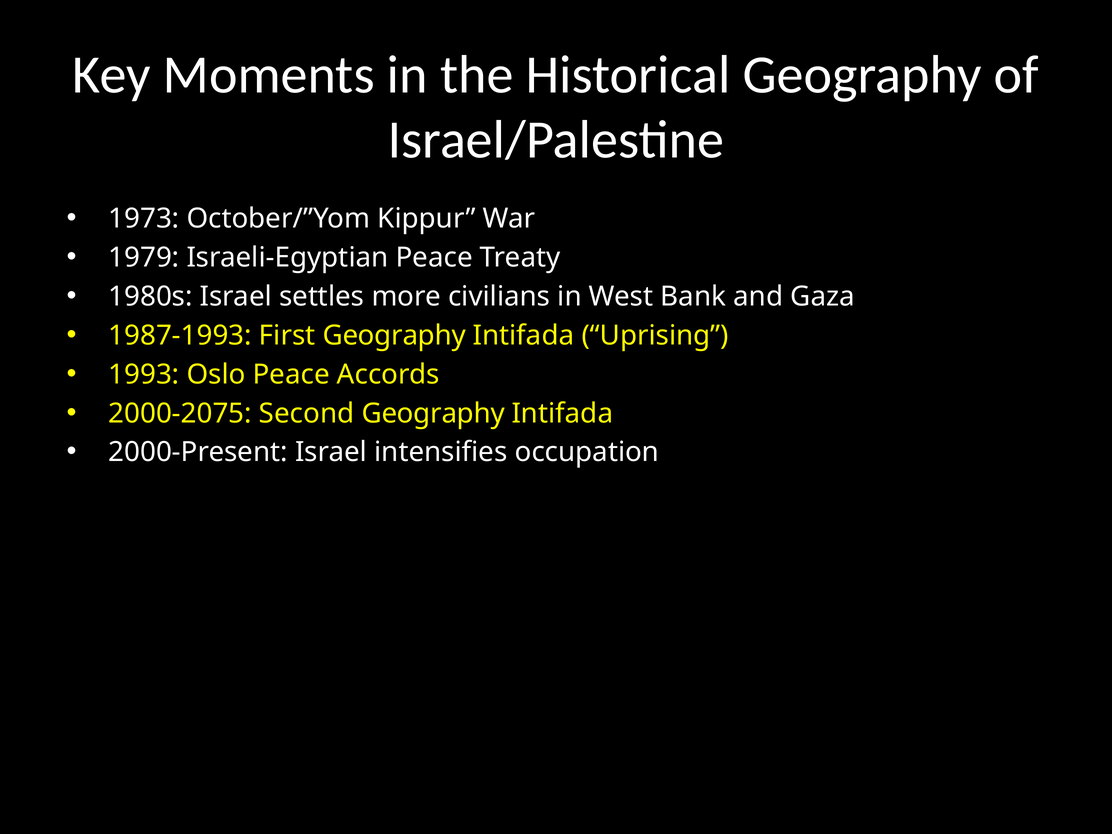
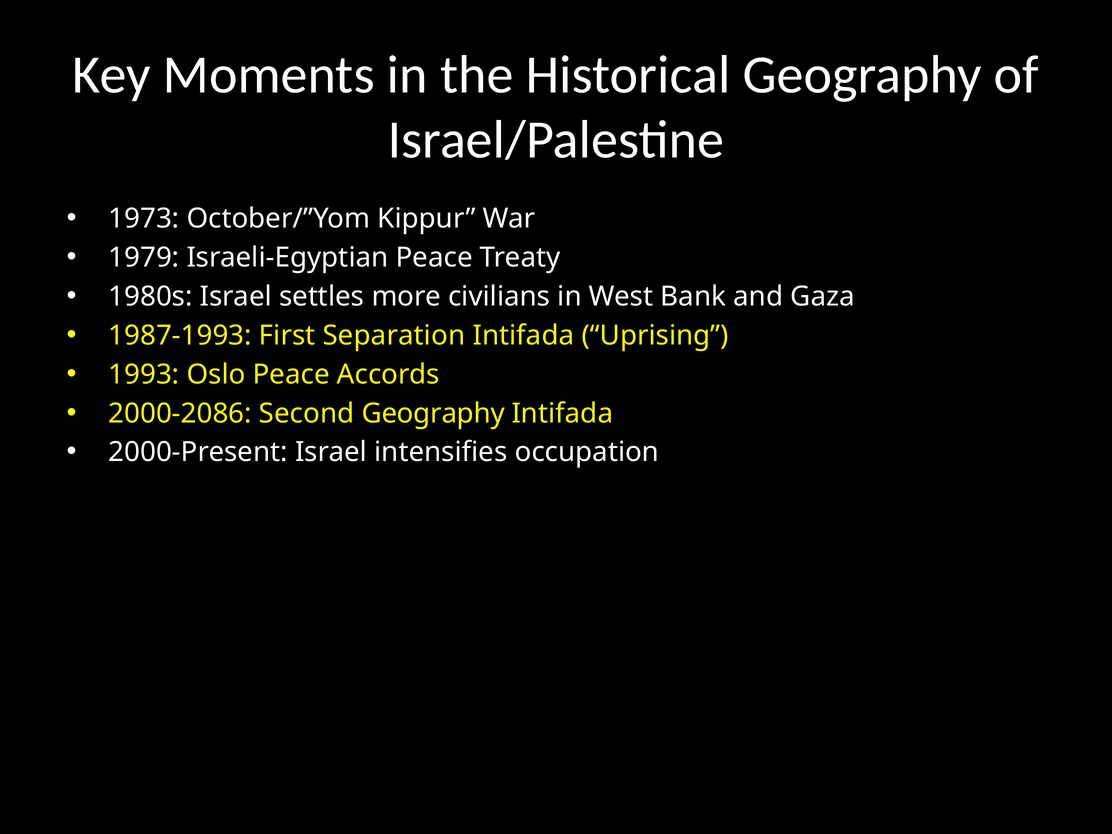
First Geography: Geography -> Separation (394, 336)
2000-2075: 2000-2075 -> 2000-2086 (180, 413)
